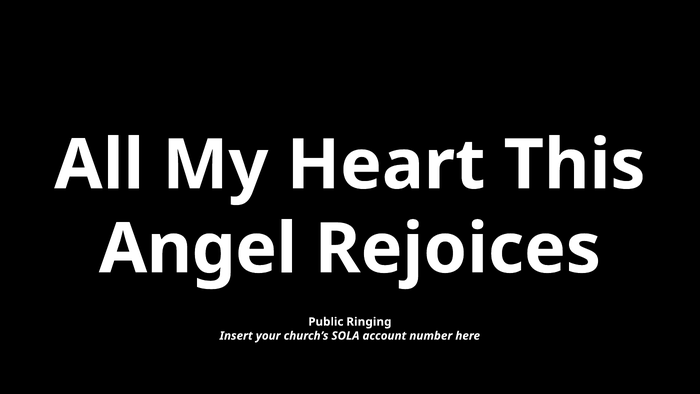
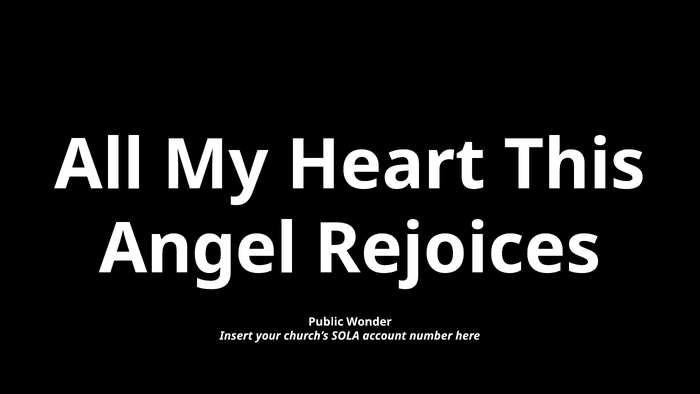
Ringing: Ringing -> Wonder (369, 322)
